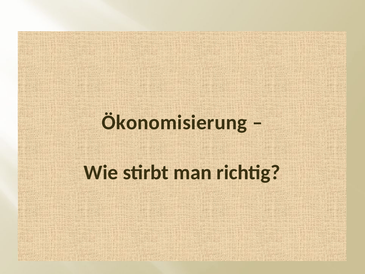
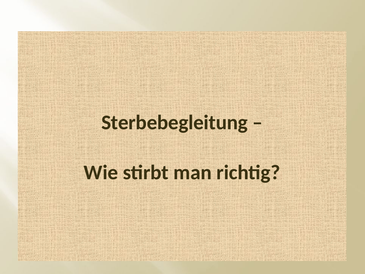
Ökonomisierung: Ökonomisierung -> Sterbebegleitung (174, 123)
